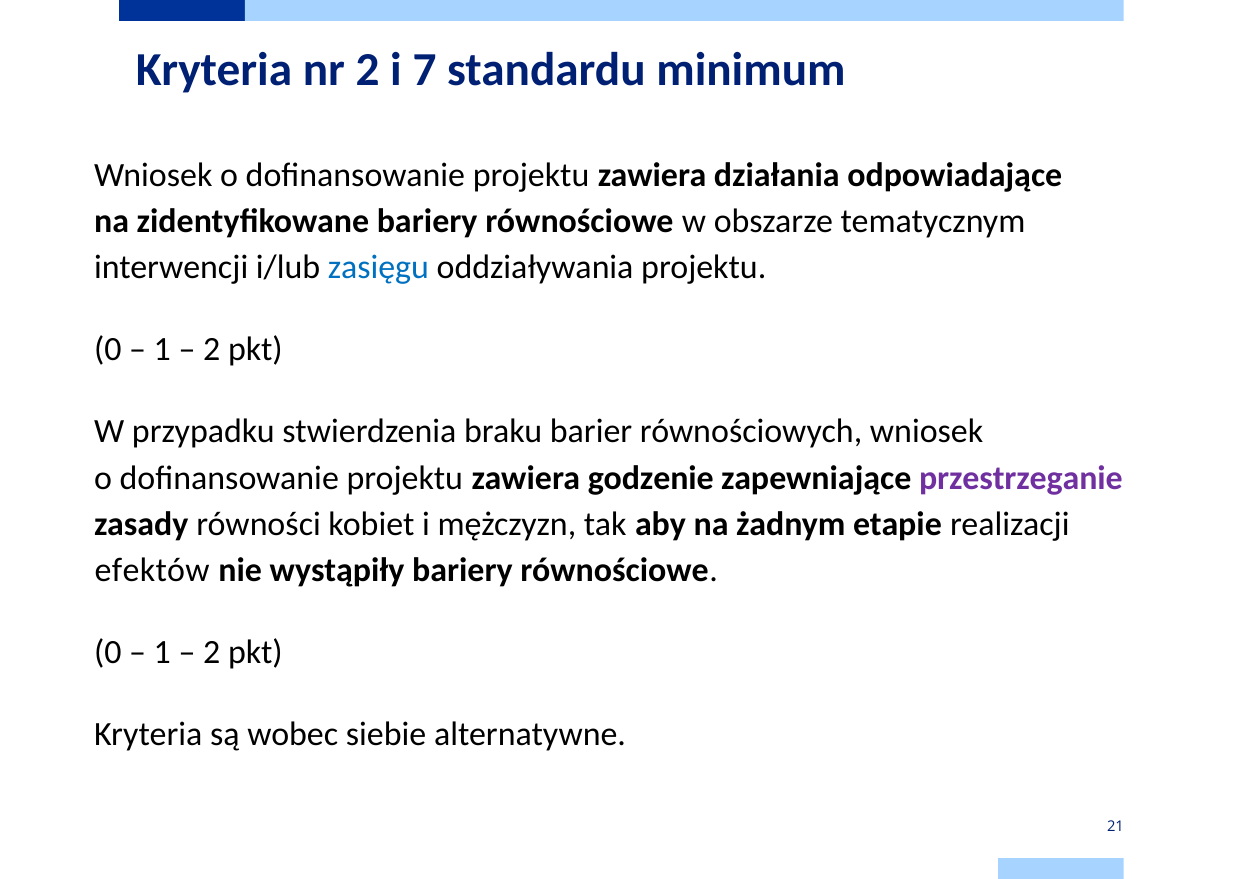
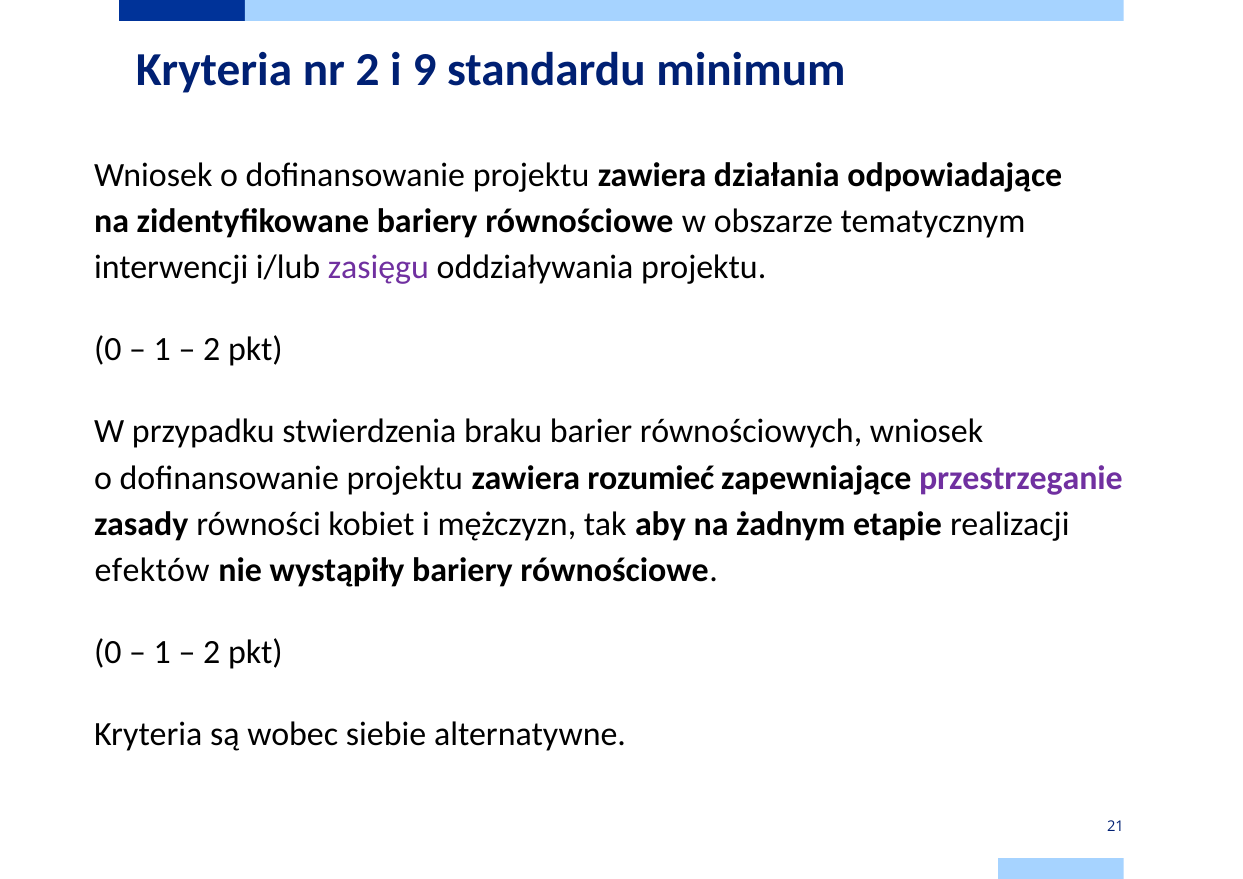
7: 7 -> 9 (424, 70)
zasięgu colour: blue -> purple (378, 268)
godzenie: godzenie -> rozumieć (651, 478)
